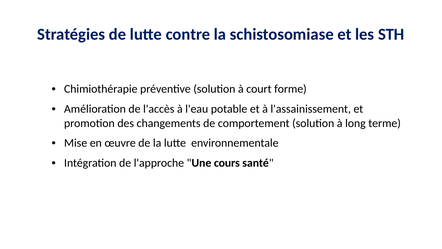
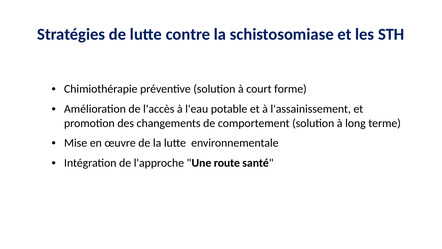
cours: cours -> route (227, 163)
